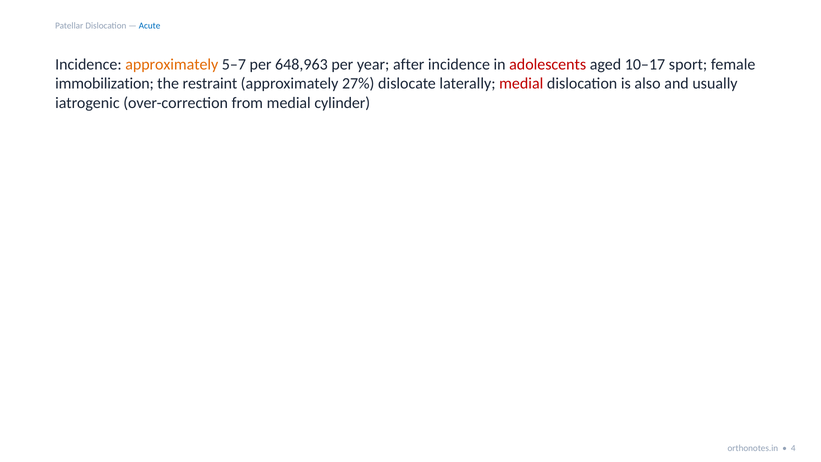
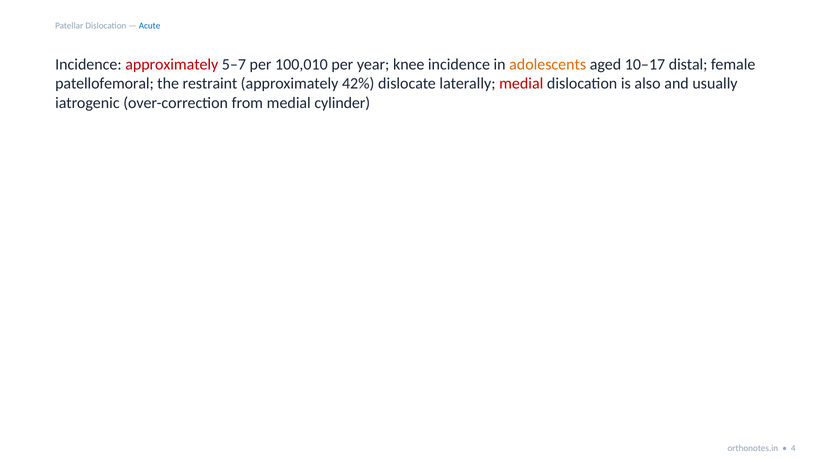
approximately colour: orange -> red (172, 64)
648,963: 648,963 -> 100,010 (301, 64)
after: after -> knee (409, 64)
adolescents colour: red -> orange (548, 64)
sport: sport -> distal (688, 64)
immobilization: immobilization -> patellofemoral (104, 84)
27%: 27% -> 42% (358, 84)
